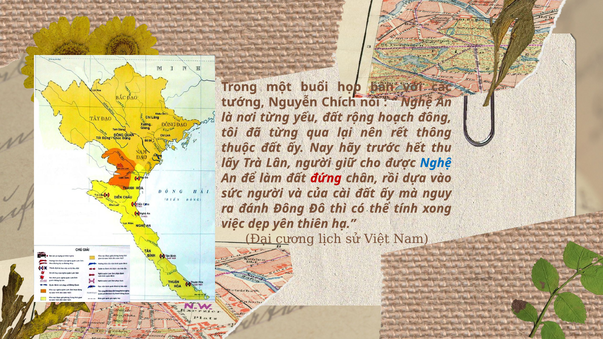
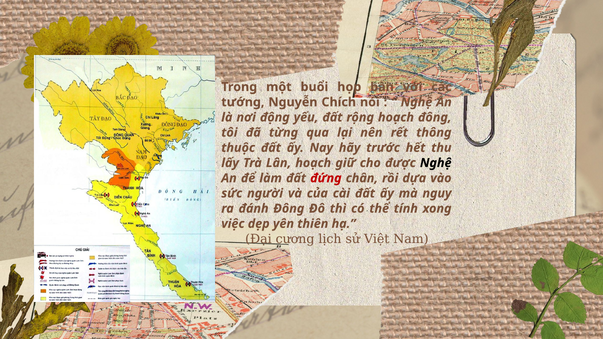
nơi từng: từng -> động (275, 117)
Lân người: người -> hoạch (313, 163)
Nghệ colour: blue -> black (436, 163)
